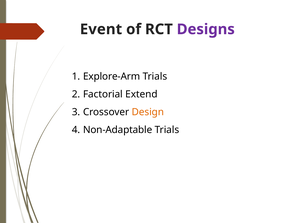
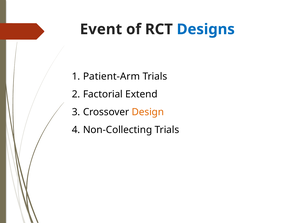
Designs colour: purple -> blue (206, 29)
Explore-Arm: Explore-Arm -> Patient-Arm (112, 76)
Non-Adaptable: Non-Adaptable -> Non-Collecting (118, 130)
